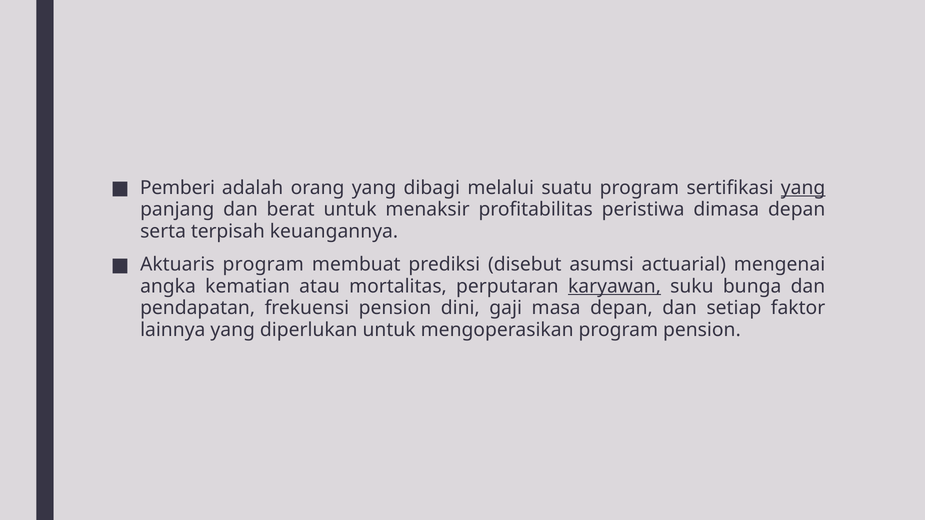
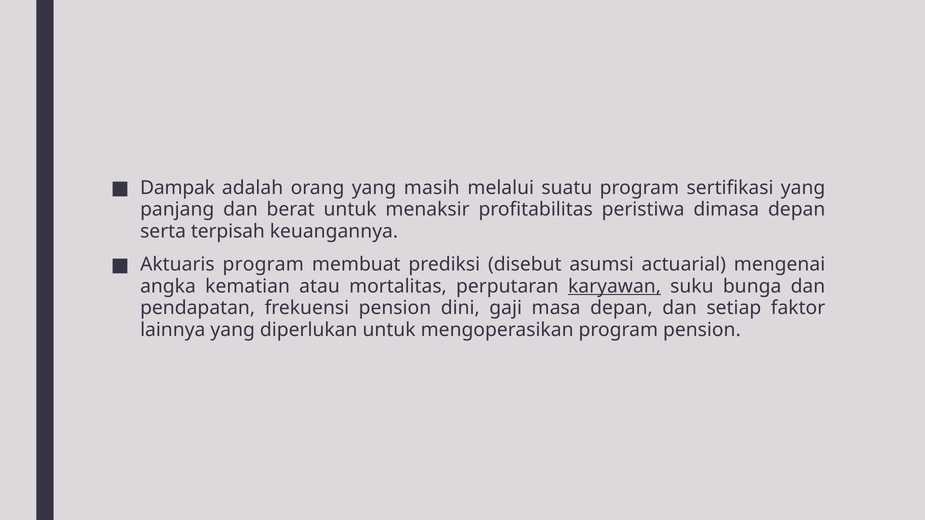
Pemberi: Pemberi -> Dampak (178, 188)
dibagi: dibagi -> masih (432, 188)
yang underline: present -> none (803, 188)
